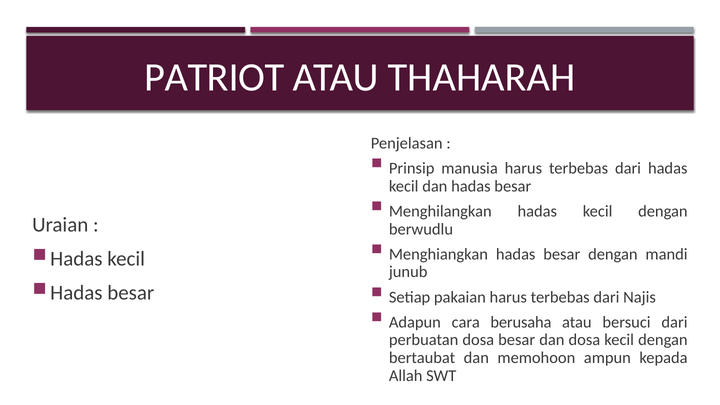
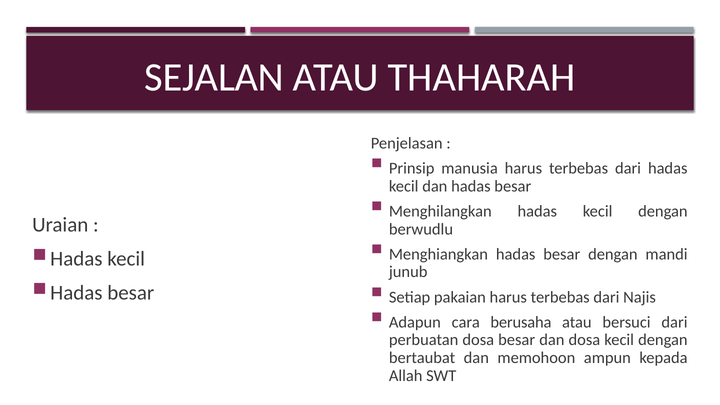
PATRIOT: PATRIOT -> SEJALAN (214, 77)
